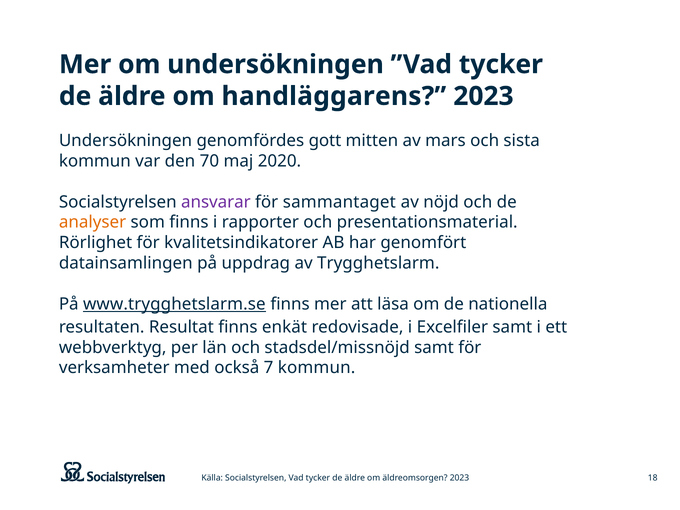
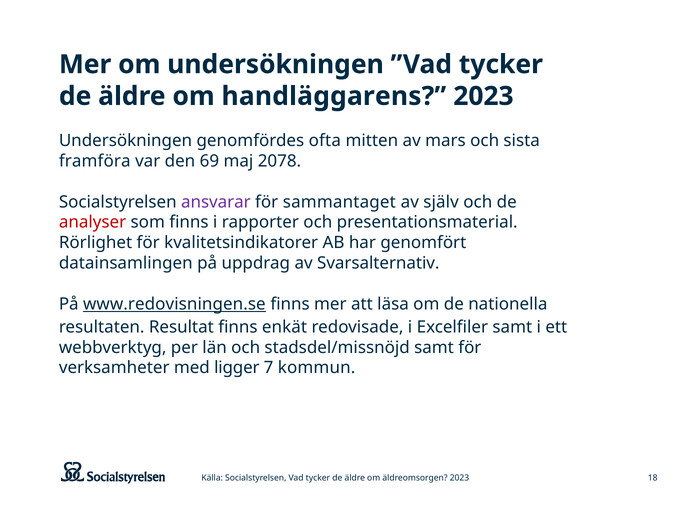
gott: gott -> ofta (325, 141)
kommun: kommun -> framföra (95, 161)
70: 70 -> 69 (209, 161)
2020: 2020 -> 2078 (279, 161)
nöjd: nöjd -> själv (441, 202)
analyser colour: orange -> red (93, 222)
Trygghetslarm: Trygghetslarm -> Svarsalternativ (378, 263)
www.trygghetslarm.se: www.trygghetslarm.se -> www.redovisningen.se (174, 304)
också: också -> ligger (237, 368)
